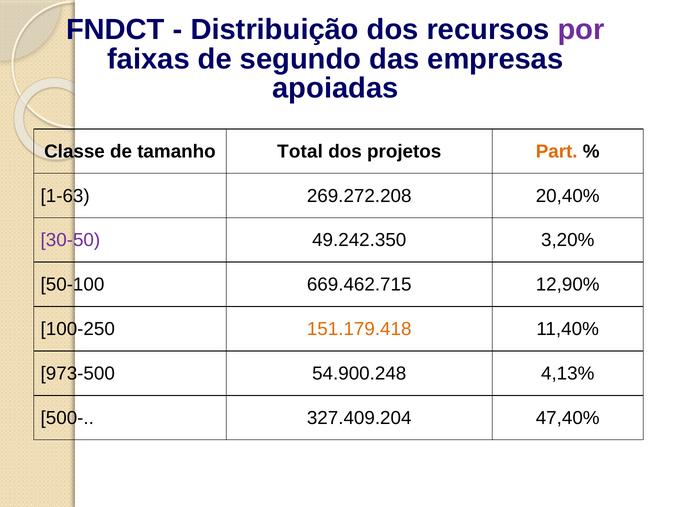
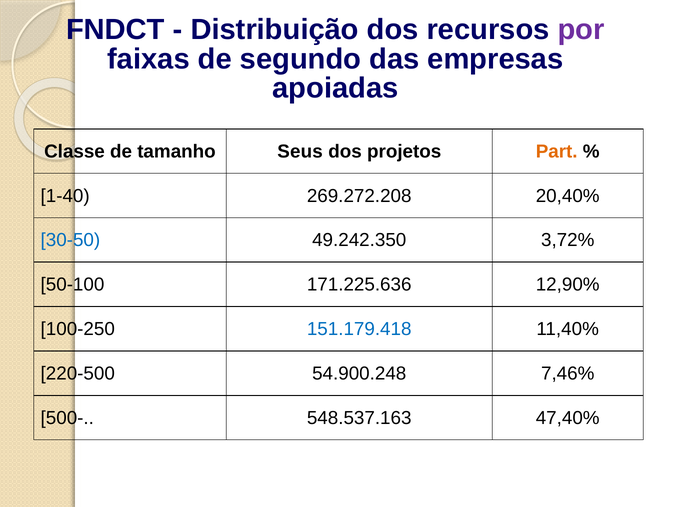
Total: Total -> Seus (300, 152)
1-63: 1-63 -> 1-40 (65, 196)
30-50 colour: purple -> blue (70, 241)
3,20%: 3,20% -> 3,72% (568, 241)
669.462.715: 669.462.715 -> 171.225.636 (359, 285)
151.179.418 colour: orange -> blue (359, 330)
973-500: 973-500 -> 220-500 (78, 374)
4,13%: 4,13% -> 7,46% (568, 374)
327.409.204: 327.409.204 -> 548.537.163 (359, 419)
